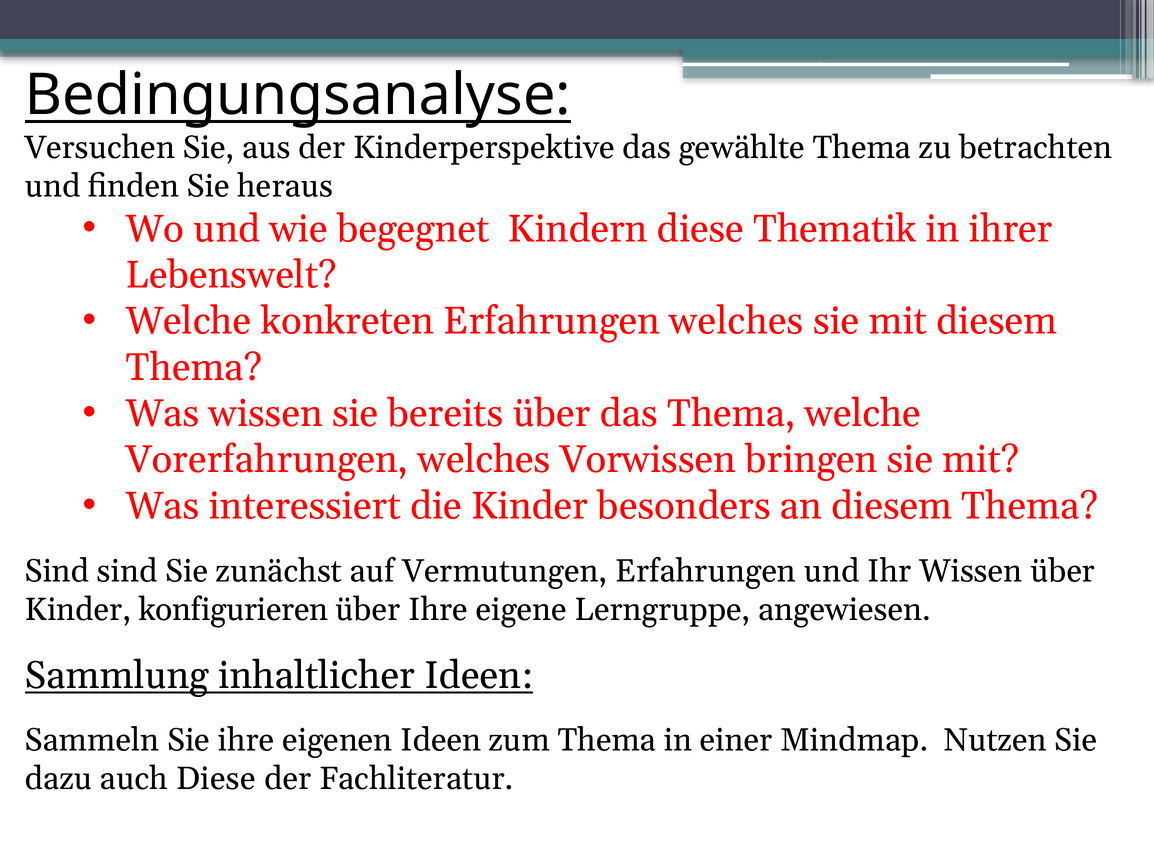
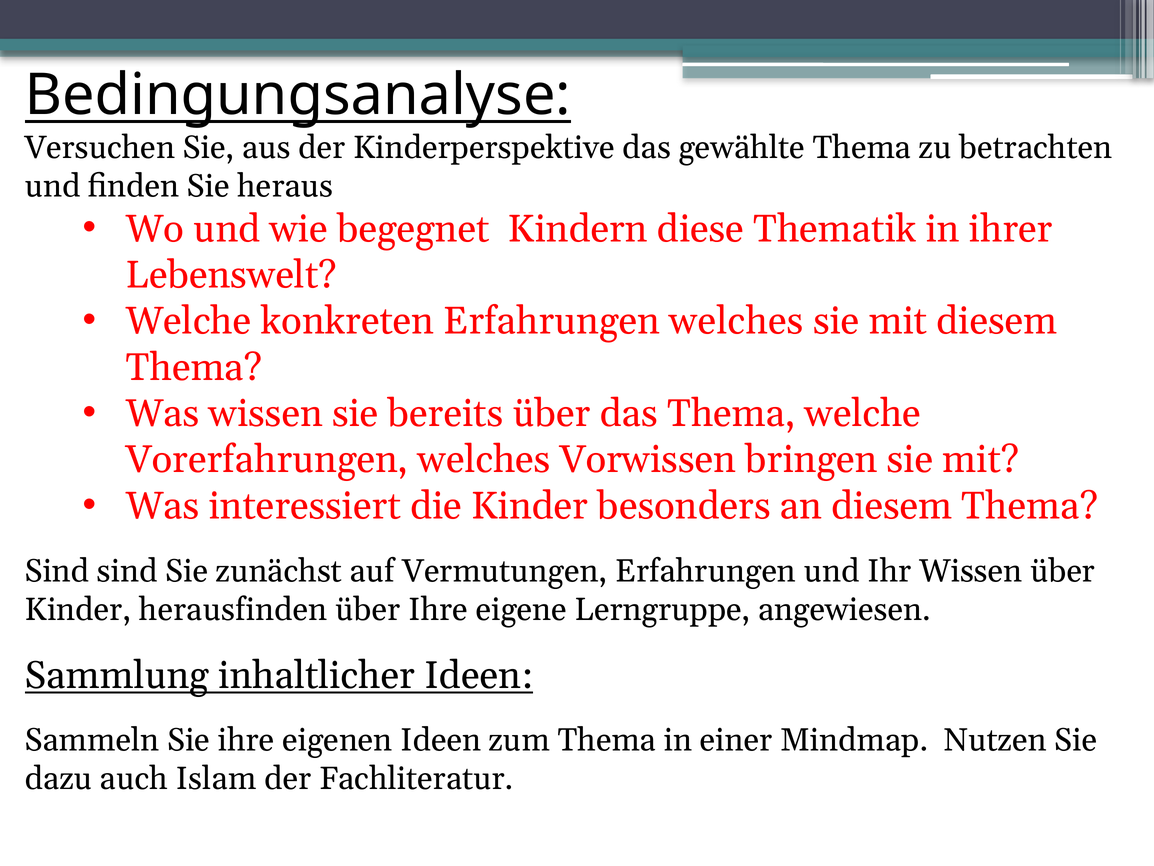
konfigurieren: konfigurieren -> herausfinden (233, 609)
auch Diese: Diese -> Islam (216, 778)
